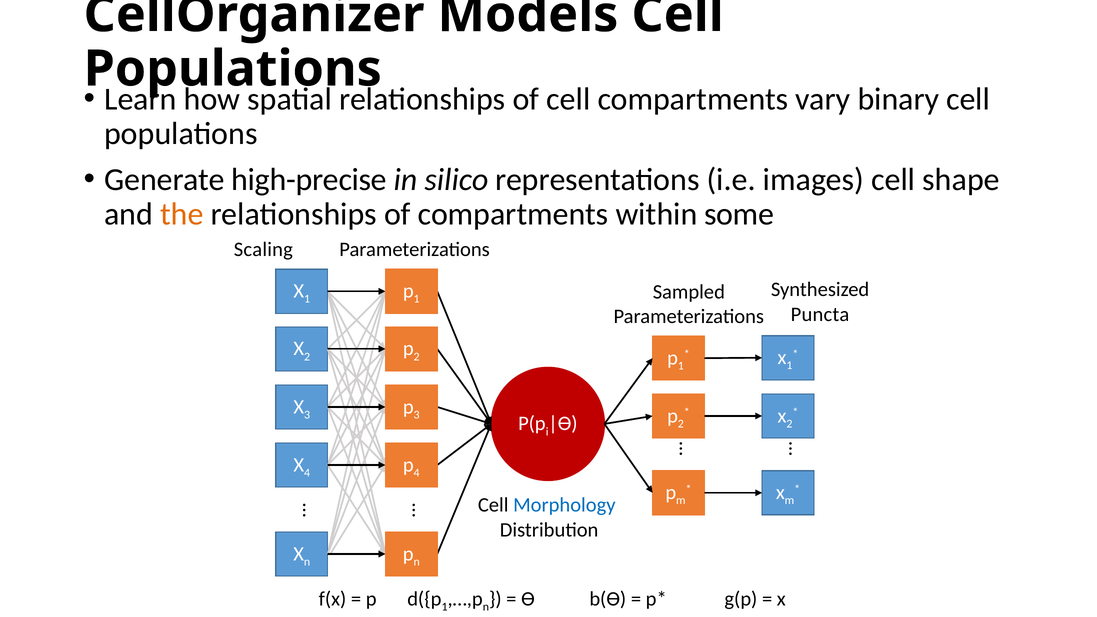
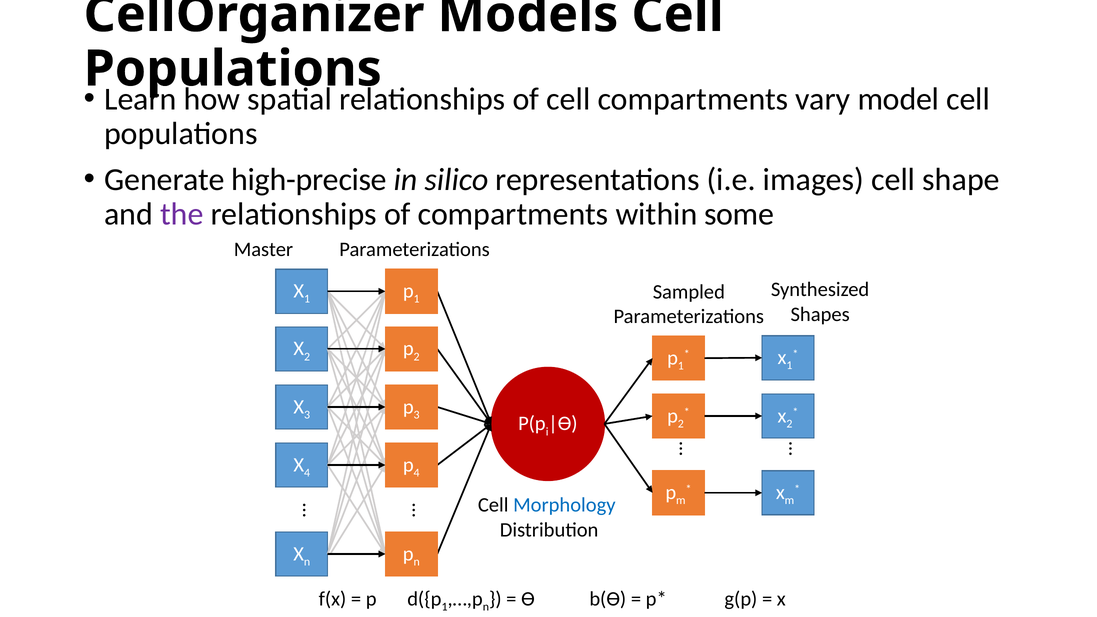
binary: binary -> model (898, 99)
the colour: orange -> purple (182, 214)
Scaling: Scaling -> Master (263, 249)
Puncta: Puncta -> Shapes (820, 314)
